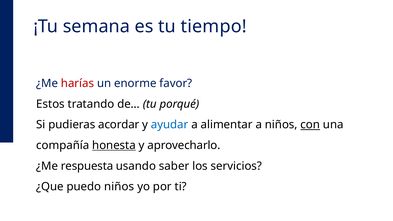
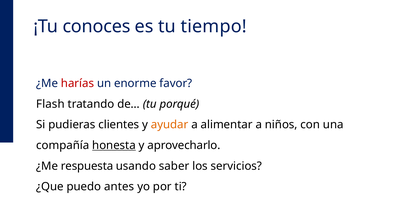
semana: semana -> conoces (96, 27)
Estos: Estos -> Flash (50, 104)
acordar: acordar -> clientes (119, 125)
ayudar colour: blue -> orange (170, 125)
con underline: present -> none (310, 125)
puedo niños: niños -> antes (119, 187)
